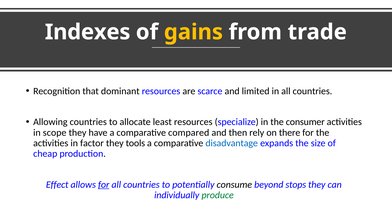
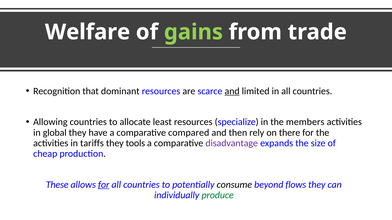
Indexes: Indexes -> Welfare (88, 32)
gains colour: yellow -> light green (193, 32)
and underline: none -> present (232, 91)
consumer: consumer -> members (305, 122)
scope: scope -> global (55, 133)
factor: factor -> tariffs (92, 143)
disadvantage colour: blue -> purple (232, 143)
Effect: Effect -> These (57, 185)
stops: stops -> flows (296, 185)
